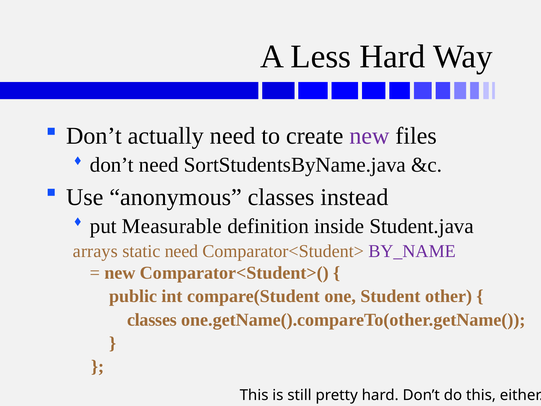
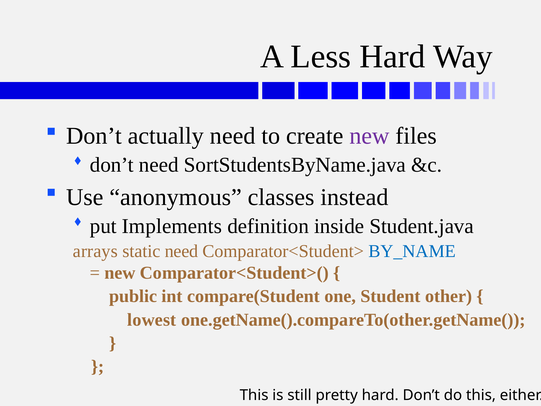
Measurable: Measurable -> Implements (172, 226)
BY_NAME colour: purple -> blue (412, 251)
classes: classes -> lowest (152, 320)
